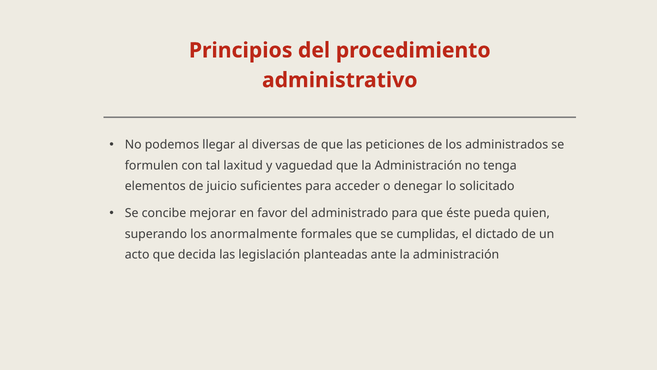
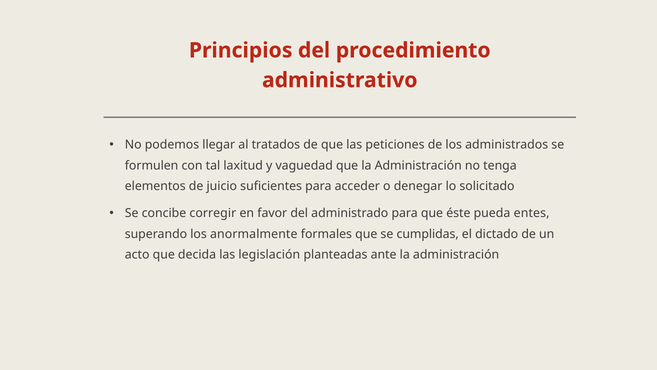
diversas: diversas -> tratados (276, 145)
mejorar: mejorar -> corregir (213, 213)
quien: quien -> entes (532, 213)
